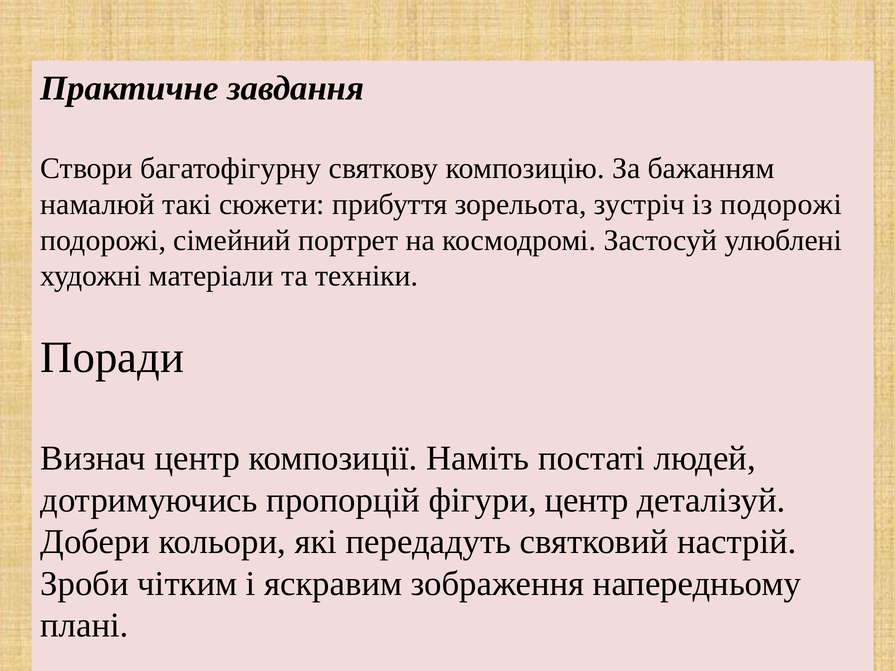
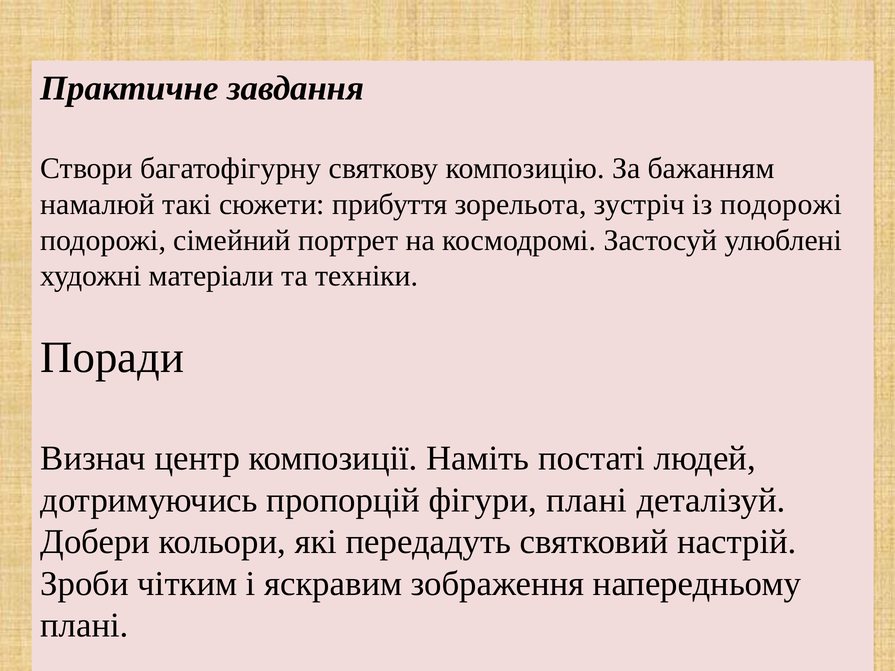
фігури центр: центр -> плані (587, 500)
